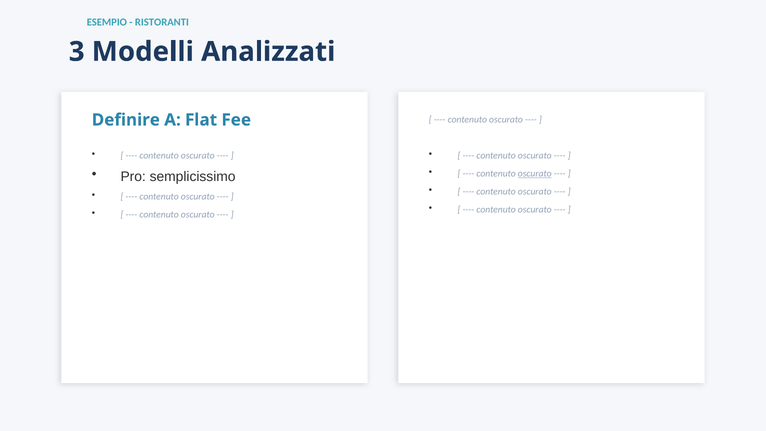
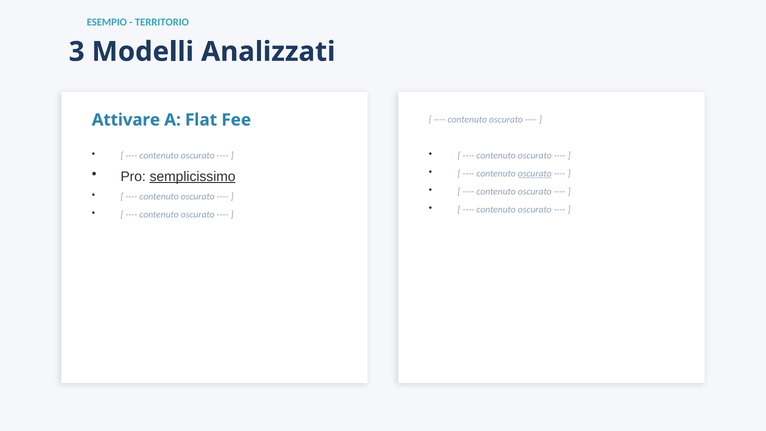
RISTORANTI: RISTORANTI -> TERRITORIO (162, 22)
Definire: Definire -> Attivare (126, 120)
semplicissimo underline: none -> present (193, 176)
